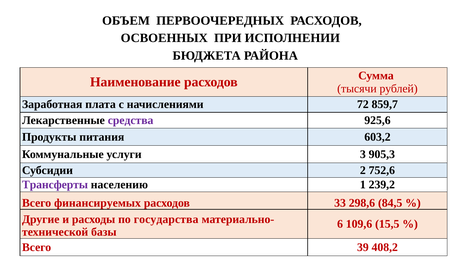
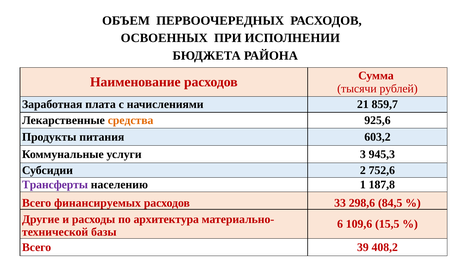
72: 72 -> 21 (363, 105)
средства colour: purple -> orange (131, 121)
905,3: 905,3 -> 945,3 (382, 155)
239,2: 239,2 -> 187,8 (382, 185)
государства: государства -> архитектура (166, 220)
